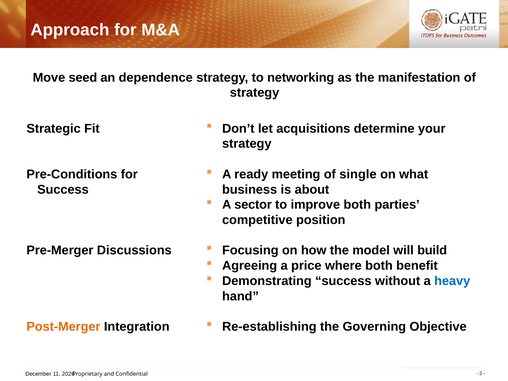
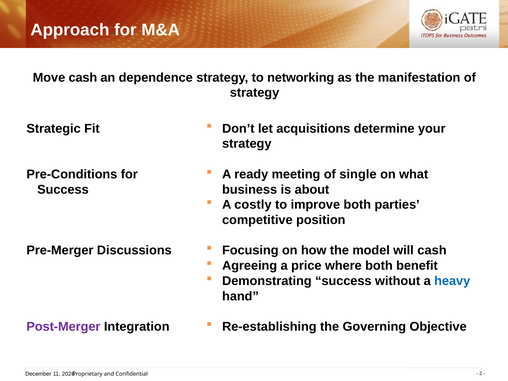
Move seed: seed -> cash (83, 78)
sector: sector -> costly (253, 205)
will build: build -> cash (432, 250)
Post-Merger colour: orange -> purple (63, 327)
